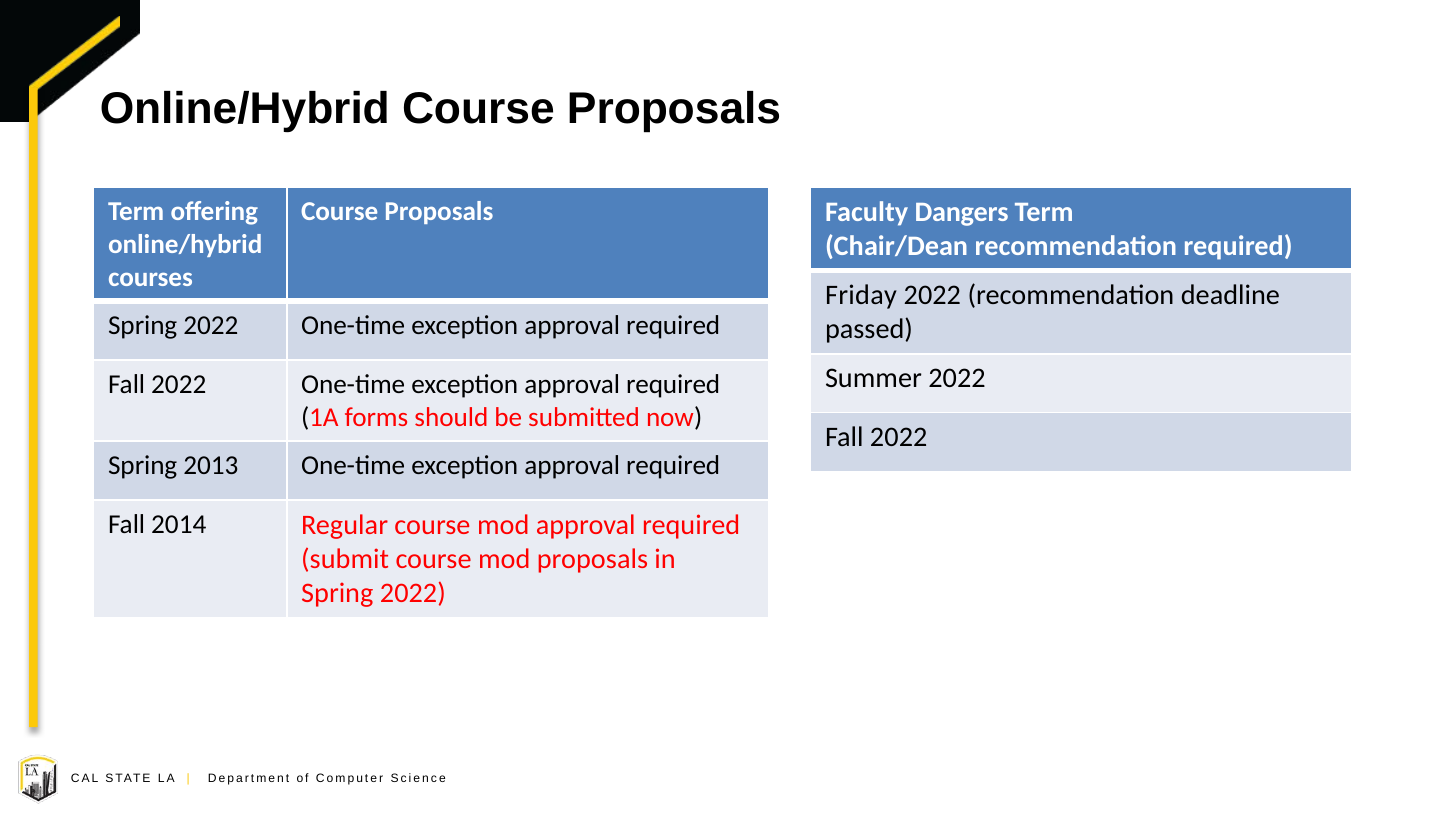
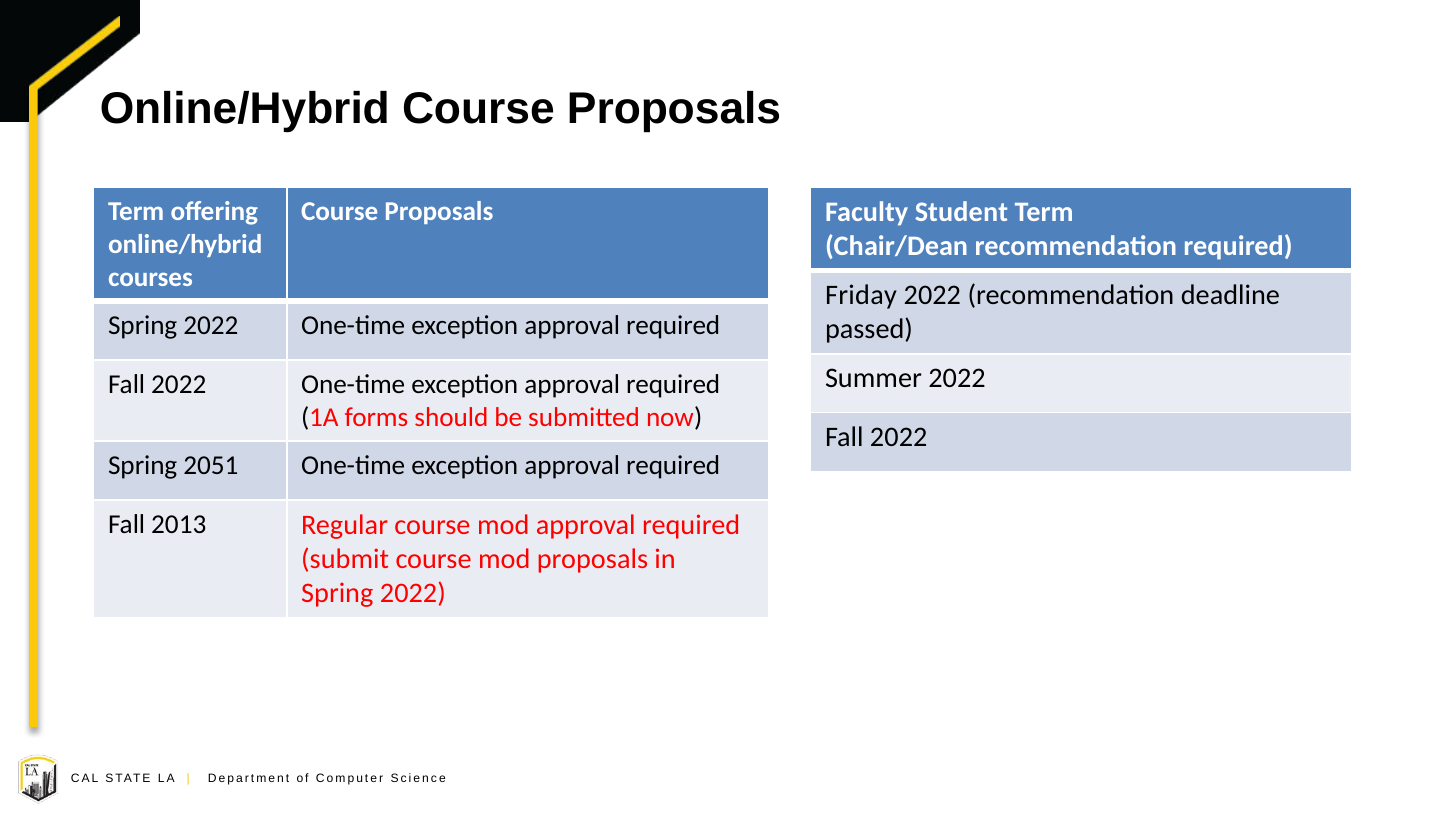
Dangers: Dangers -> Student (961, 212)
2013: 2013 -> 2051 (211, 465)
2014: 2014 -> 2013 (179, 524)
